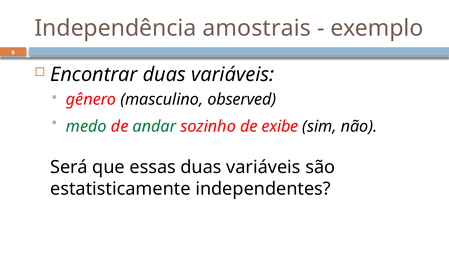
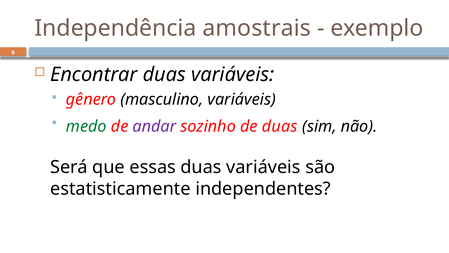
masculino observed: observed -> variáveis (242, 99)
andar colour: green -> purple (154, 126)
de exibe: exibe -> duas (280, 126)
